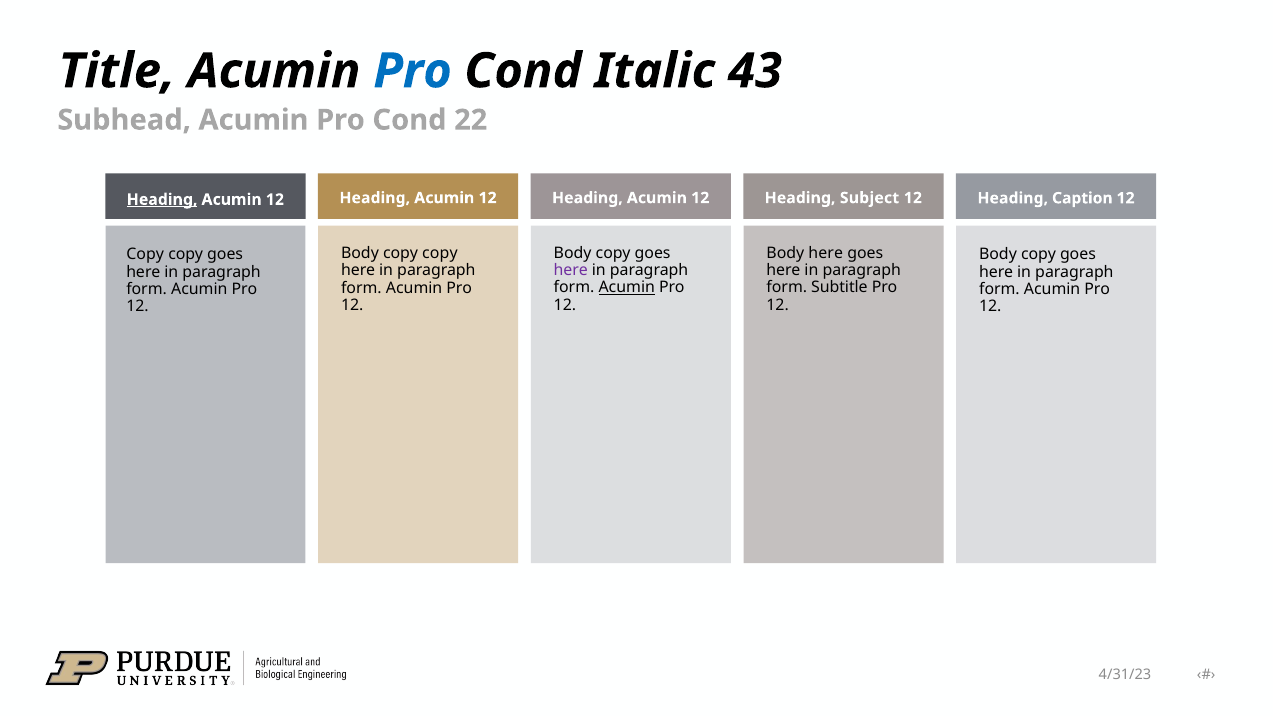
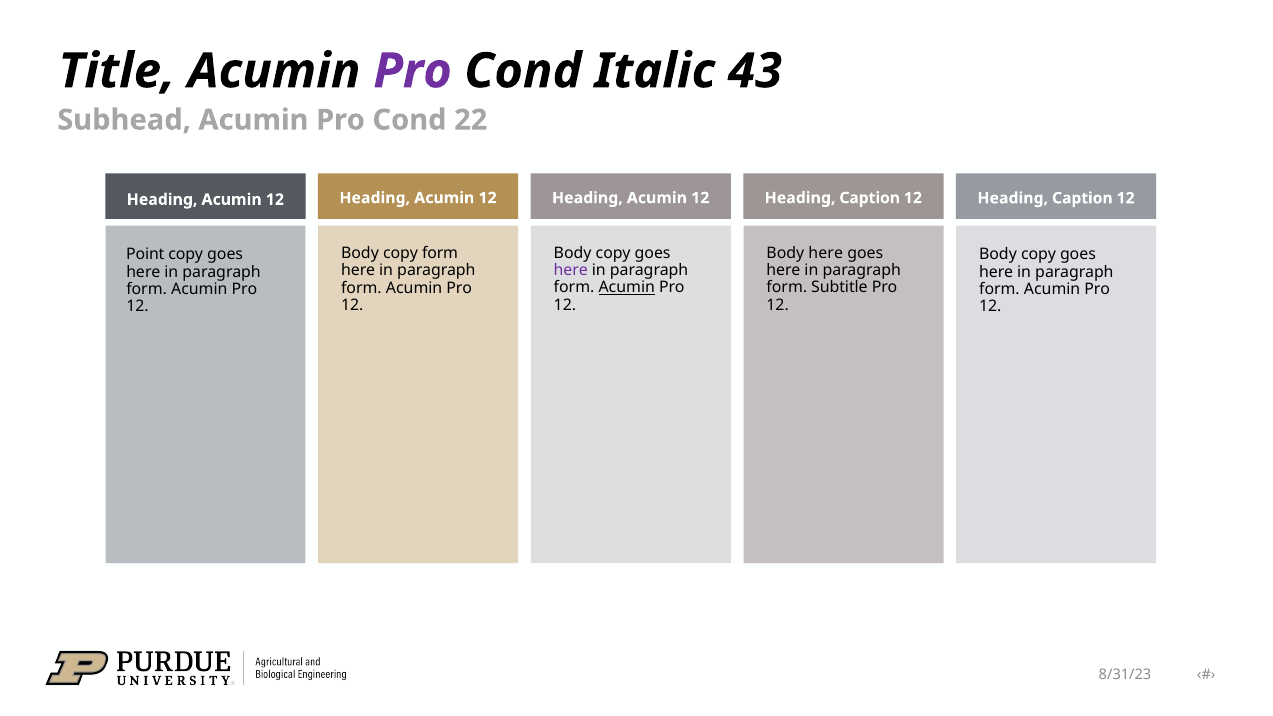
Pro colour: blue -> purple (413, 71)
Heading underline: present -> none (162, 200)
Acumin 12 Heading Subject: Subject -> Caption (870, 198)
Body copy copy: copy -> form (440, 253)
Copy: Copy -> Point (145, 255)
4/31/23: 4/31/23 -> 8/31/23 (1125, 675)
